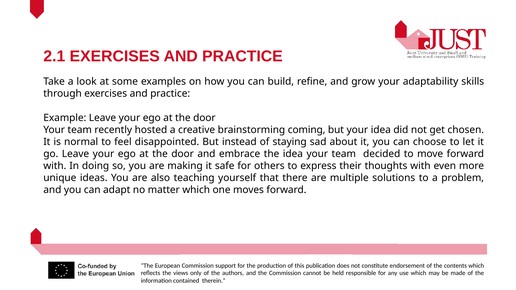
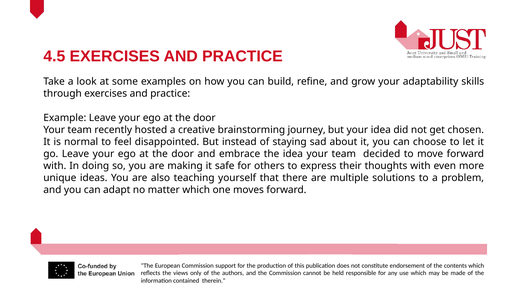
2.1: 2.1 -> 4.5 (54, 56)
coming: coming -> journey (307, 130)
